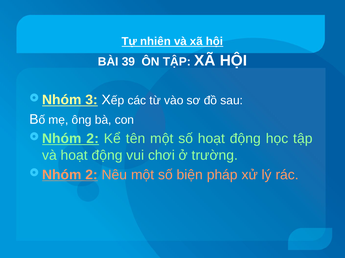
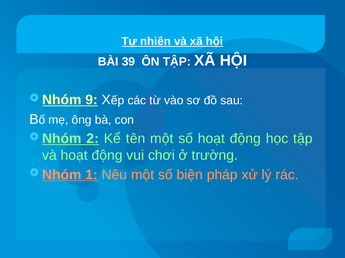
3: 3 -> 9 (92, 100)
2: 2 -> 1 (92, 175)
